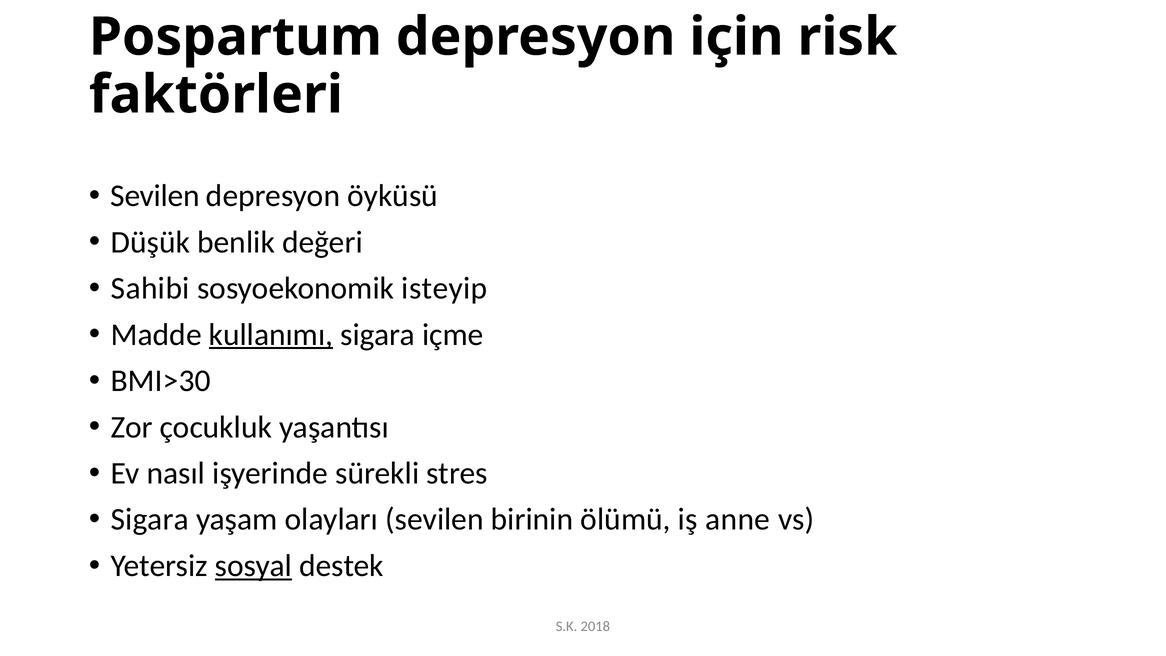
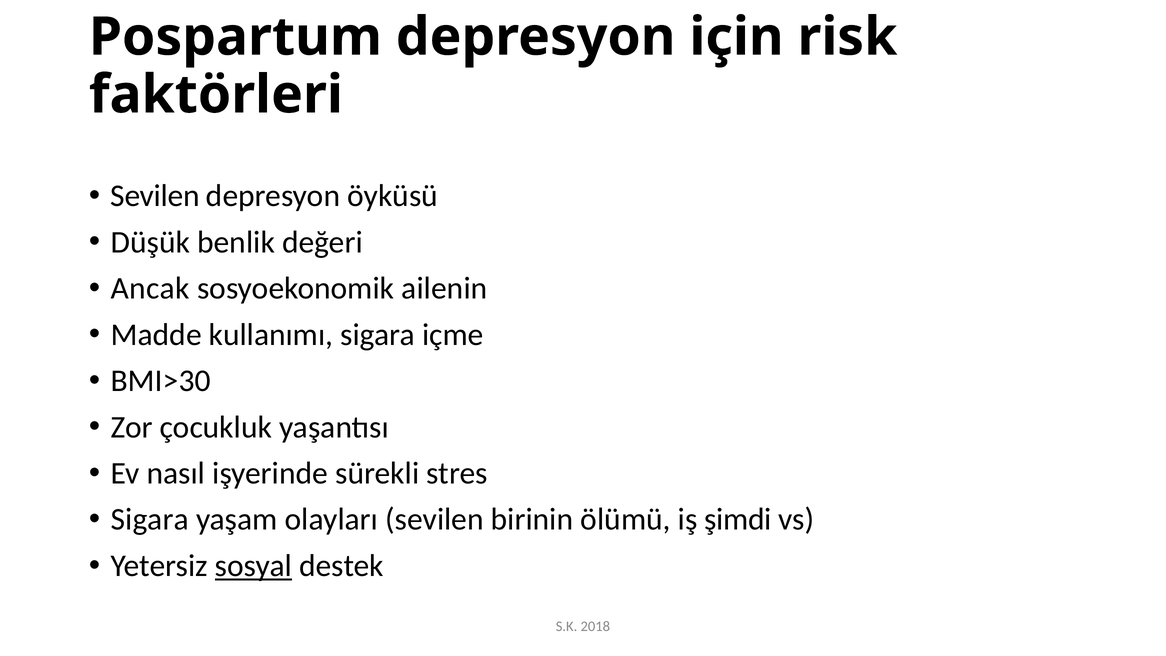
Sahibi: Sahibi -> Ancak (150, 288)
isteyip: isteyip -> ailenin (444, 288)
kullanımı underline: present -> none (271, 335)
anne: anne -> şimdi (738, 519)
